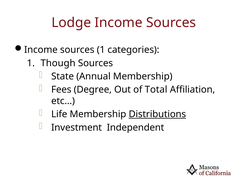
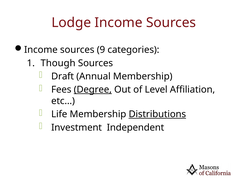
sources 1: 1 -> 9 (101, 50)
State: State -> Draft (63, 76)
Degree underline: none -> present (93, 90)
Total: Total -> Level (156, 90)
